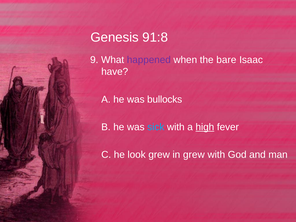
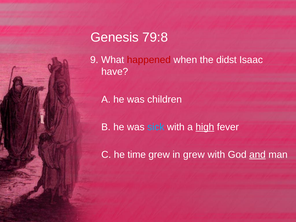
91:8: 91:8 -> 79:8 (155, 37)
happened colour: purple -> red (149, 60)
bare: bare -> didst (226, 60)
bullocks: bullocks -> children (165, 99)
look: look -> time (137, 155)
and underline: none -> present (257, 155)
